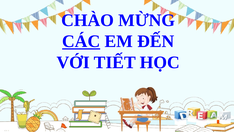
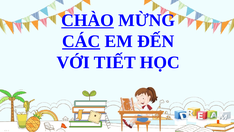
CHÀO underline: none -> present (88, 20)
